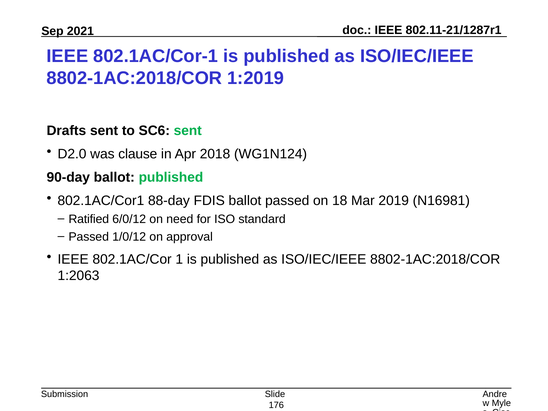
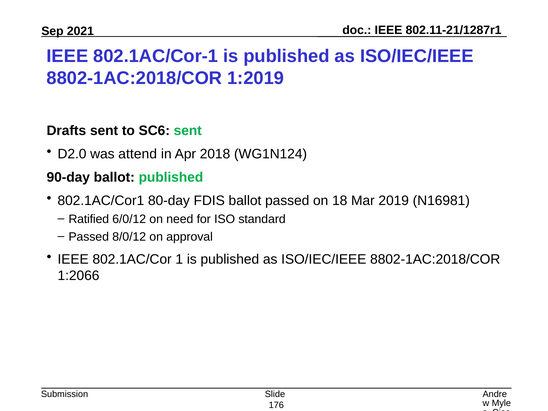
clause: clause -> attend (138, 154)
88-day: 88-day -> 80-day (169, 201)
1/0/12: 1/0/12 -> 8/0/12 (129, 237)
1:2063: 1:2063 -> 1:2066 (78, 276)
